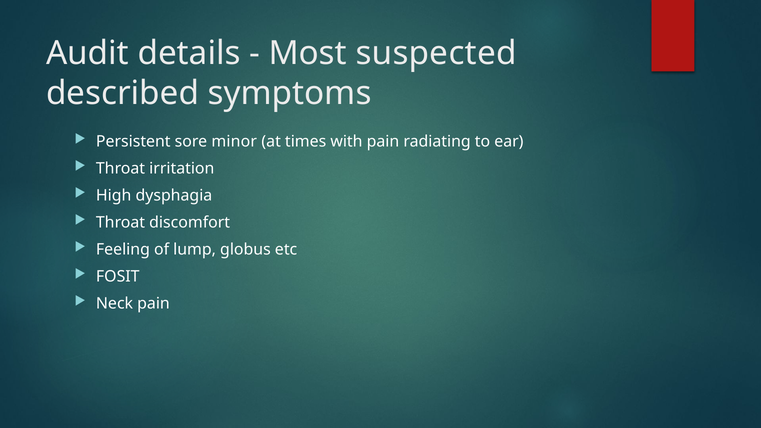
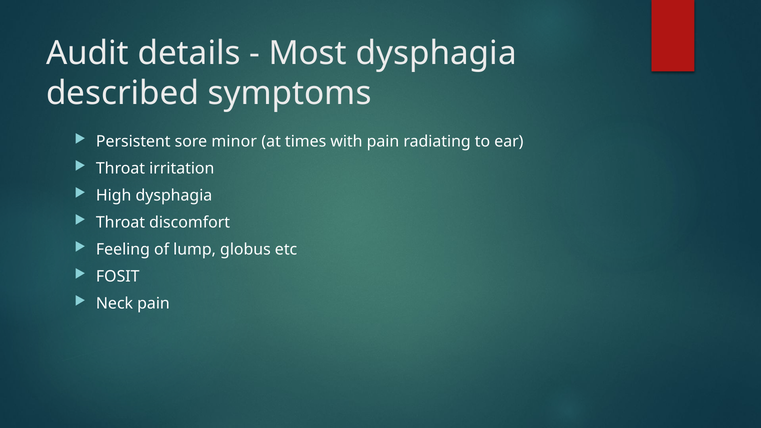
Most suspected: suspected -> dysphagia (436, 53)
